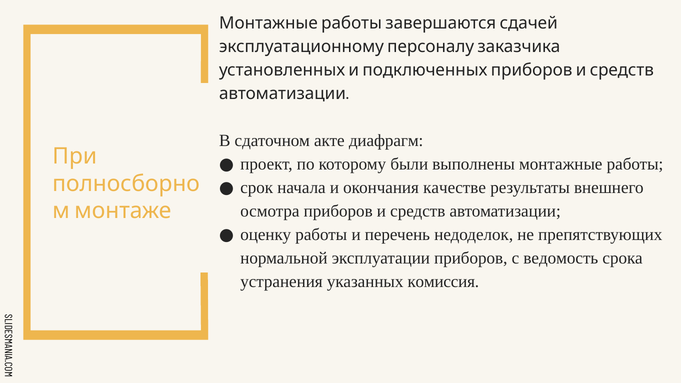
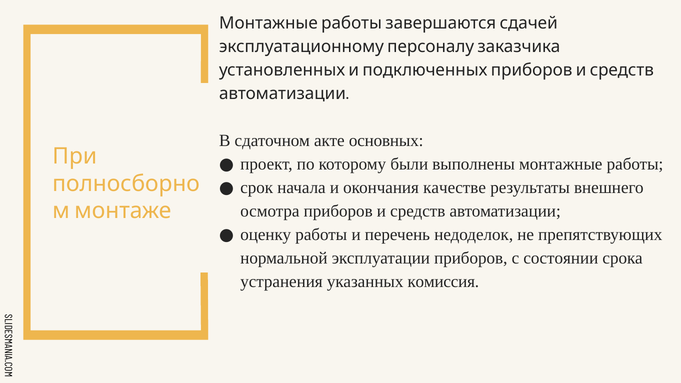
диафрагм: диафрагм -> основных (386, 141)
ведомость: ведомость -> состоянии (561, 258)
